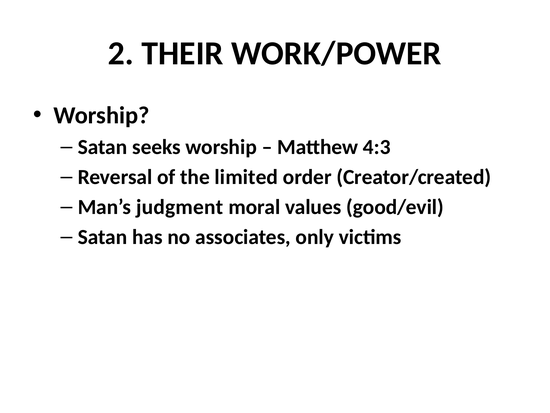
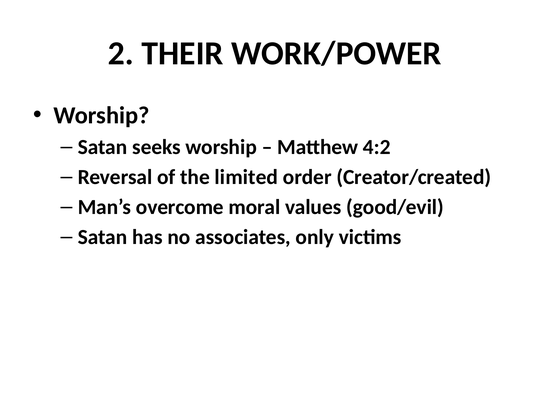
4:3: 4:3 -> 4:2 (377, 147)
judgment: judgment -> overcome (180, 207)
